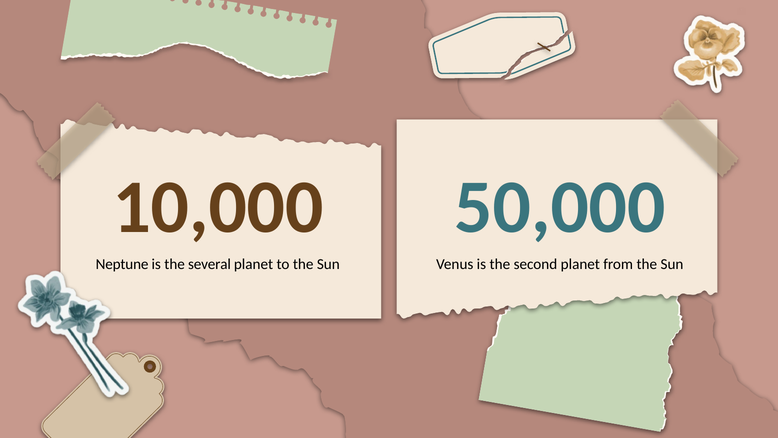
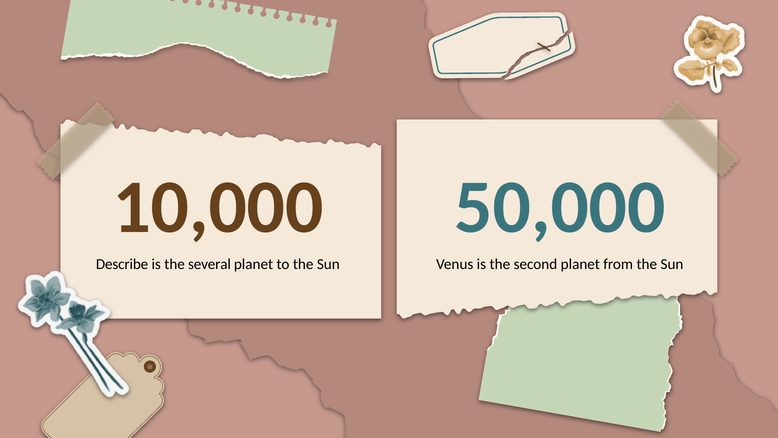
Neptune: Neptune -> Describe (122, 264)
